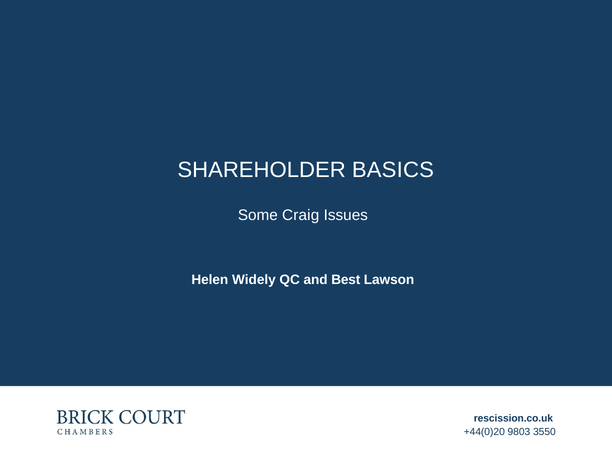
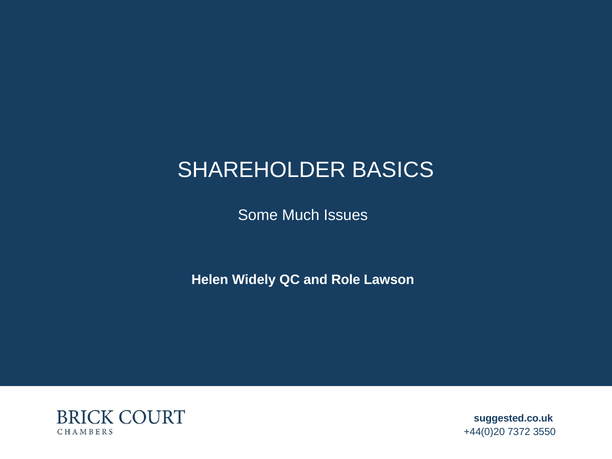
Craig: Craig -> Much (301, 215)
Best: Best -> Role (346, 280)
rescission.co.uk: rescission.co.uk -> suggested.co.uk (513, 418)
9803: 9803 -> 7372 (519, 432)
